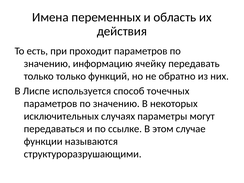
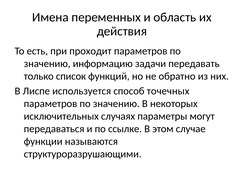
ячейку: ячейку -> задачи (151, 64)
только только: только -> список (71, 76)
